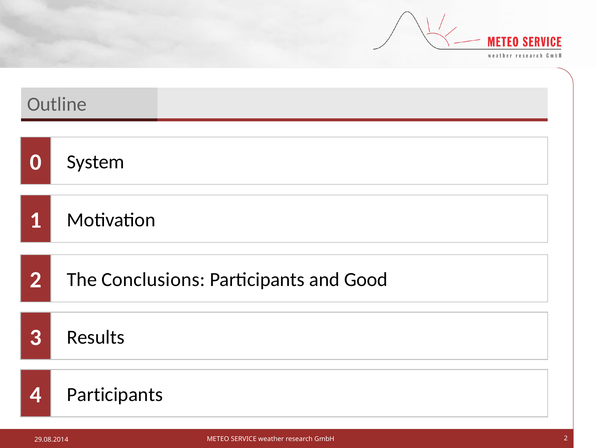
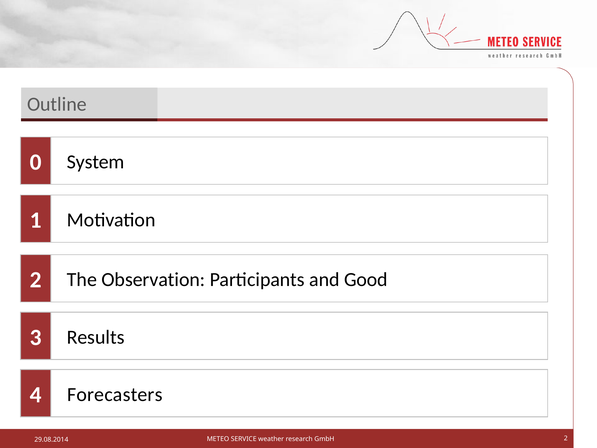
Conclusions: Conclusions -> Observation (153, 280)
Participants: Participants -> Forecasters (115, 394)
